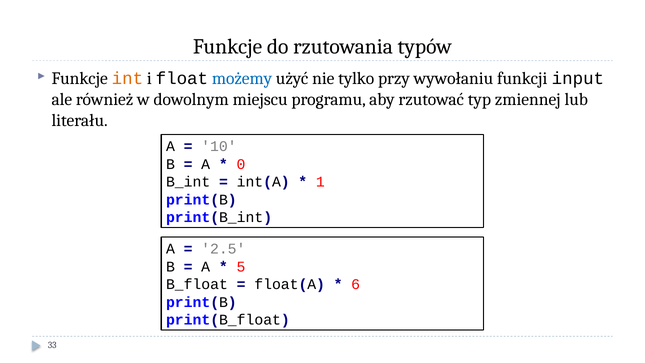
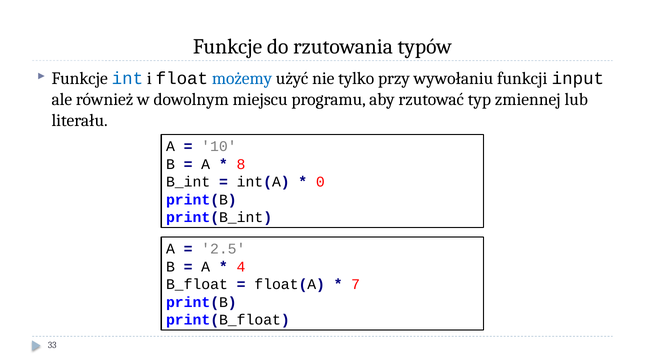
int colour: orange -> blue (127, 79)
0: 0 -> 8 (241, 164)
1: 1 -> 0 (320, 182)
5: 5 -> 4 (241, 267)
6: 6 -> 7 (356, 284)
